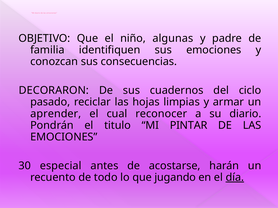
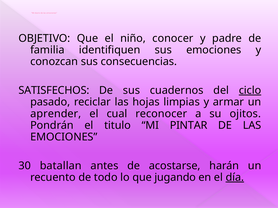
algunas: algunas -> conocer (173, 38)
DECORARON: DECORARON -> SATISFECHOS (54, 91)
ciclo underline: none -> present (250, 91)
su diario: diario -> ojitos (245, 114)
especial: especial -> batallan (61, 166)
